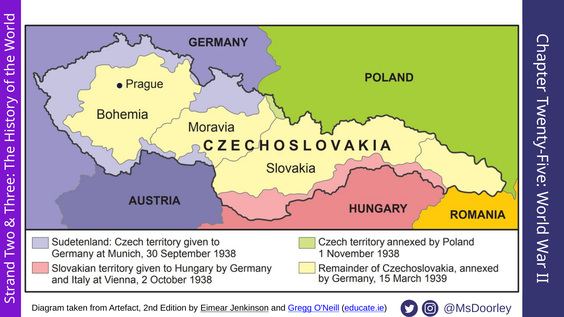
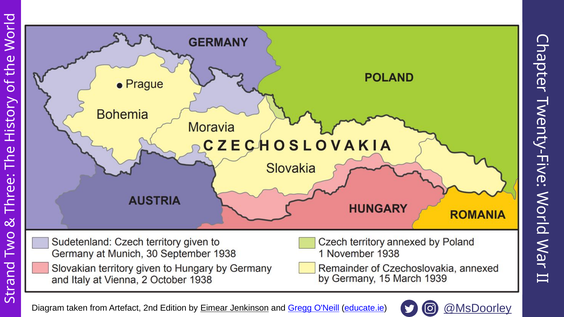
@MsDoorley underline: none -> present (478, 308)
